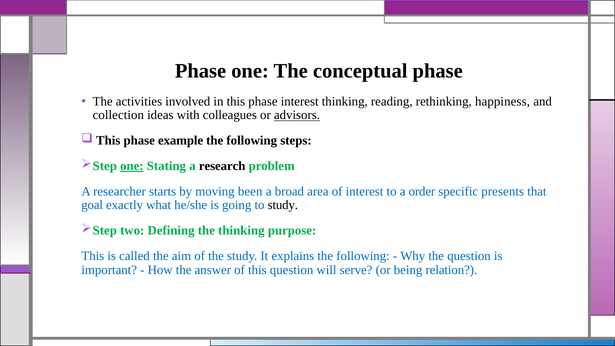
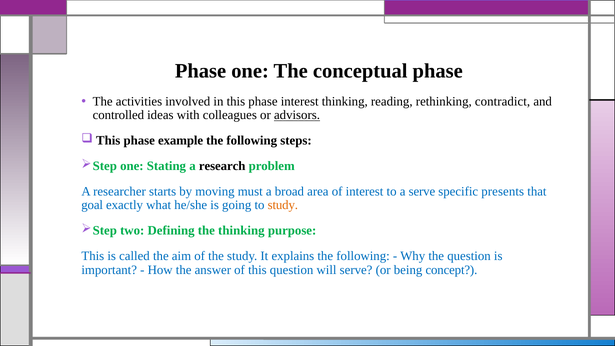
happiness: happiness -> contradict (503, 101)
collection: collection -> controlled (118, 115)
one underline: present -> none (132, 166)
been: been -> must (250, 191)
a order: order -> serve (422, 191)
study colour: black -> orange (283, 205)
relation: relation -> concept (451, 270)
